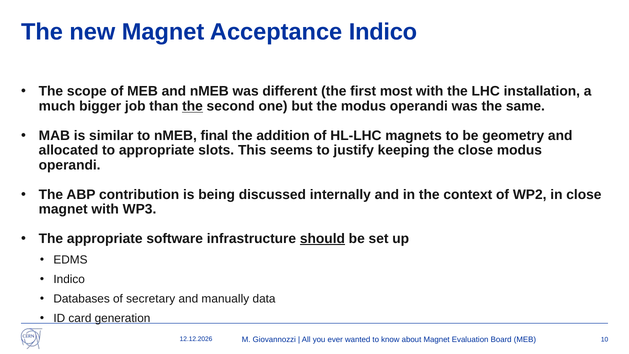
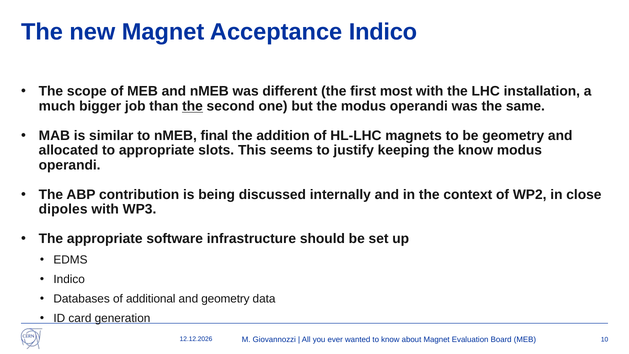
the close: close -> know (476, 150)
magnet: magnet -> dipoles (63, 209)
should underline: present -> none (322, 239)
secretary: secretary -> additional (151, 299)
and manually: manually -> geometry (225, 299)
